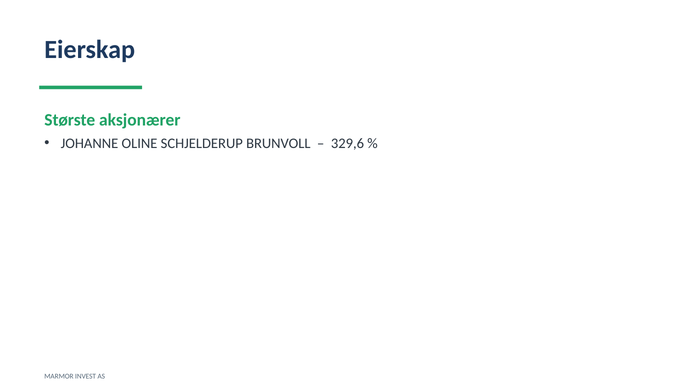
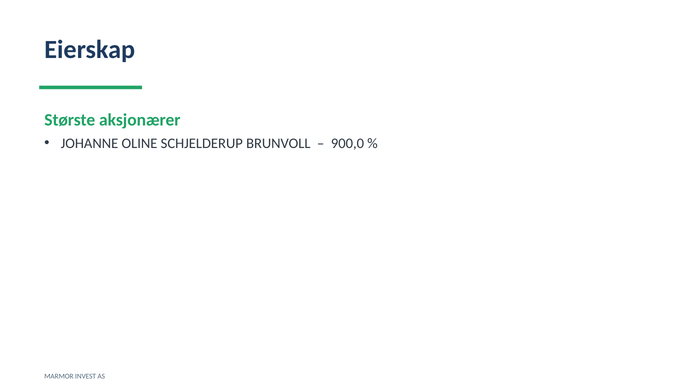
329,6: 329,6 -> 900,0 (347, 143)
